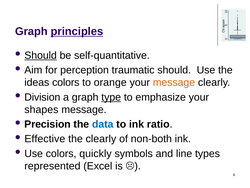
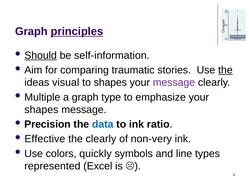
self-quantitative: self-quantitative -> self-information (112, 55)
perception: perception -> comparing (85, 70)
traumatic should: should -> stories (174, 70)
the underline: none -> present (225, 70)
ideas colors: colors -> visual (66, 82)
to orange: orange -> shapes (110, 82)
message colour: orange -> purple (174, 82)
Division: Division -> Multiple (42, 97)
type underline: present -> none (111, 97)
non-both: non-both -> non-very (151, 139)
